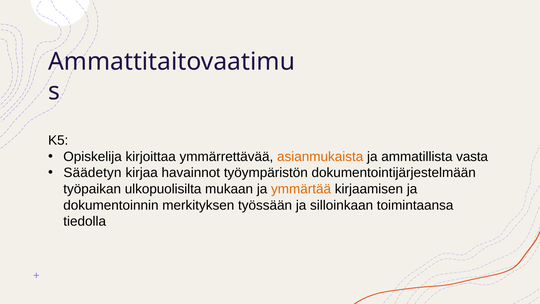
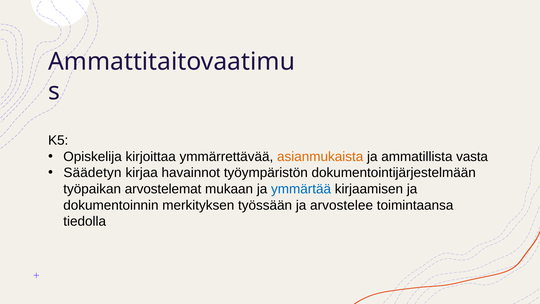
ulkopuolisilta: ulkopuolisilta -> arvostelemat (163, 189)
ymmärtää colour: orange -> blue (301, 189)
silloinkaan: silloinkaan -> arvostelee (342, 205)
